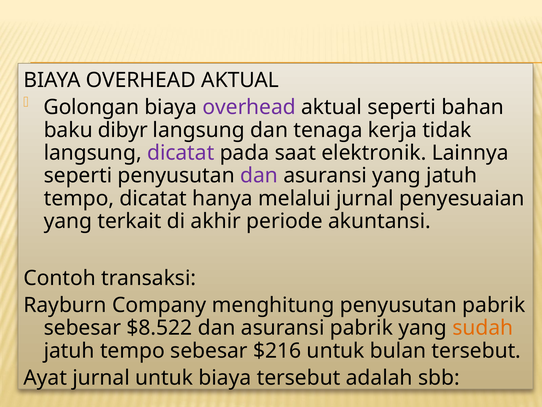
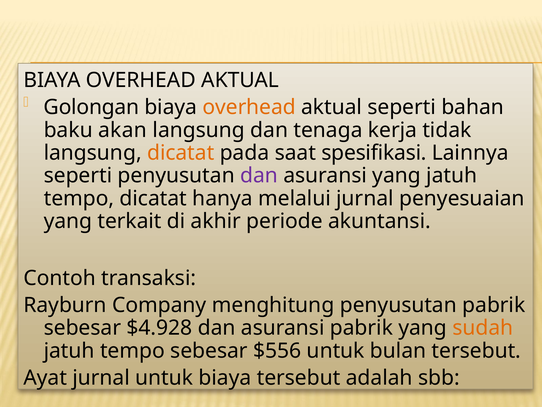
overhead colour: purple -> orange (249, 107)
dibyr: dibyr -> akan (123, 130)
dicatat colour: purple -> orange (181, 153)
elektronik: elektronik -> spesifikasi (374, 153)
$8.522: $8.522 -> $4.928 (159, 328)
$216: $216 -> $556 (277, 350)
